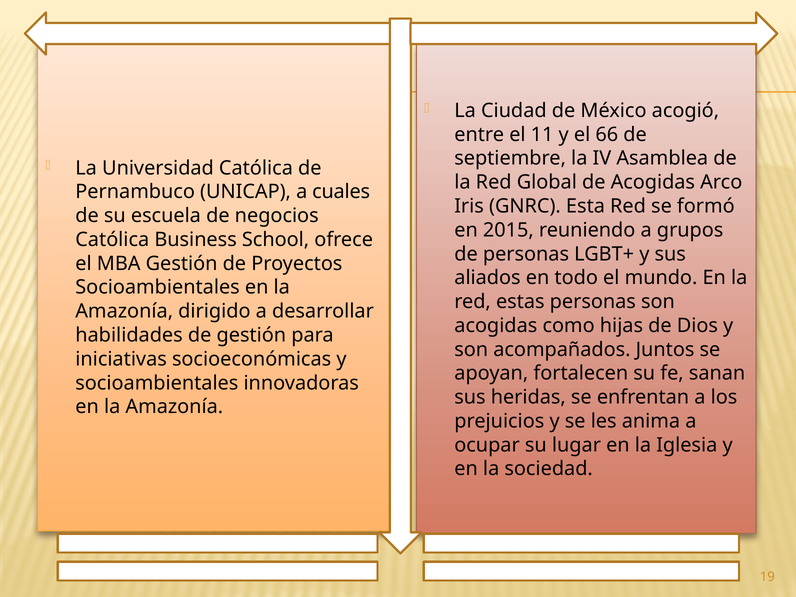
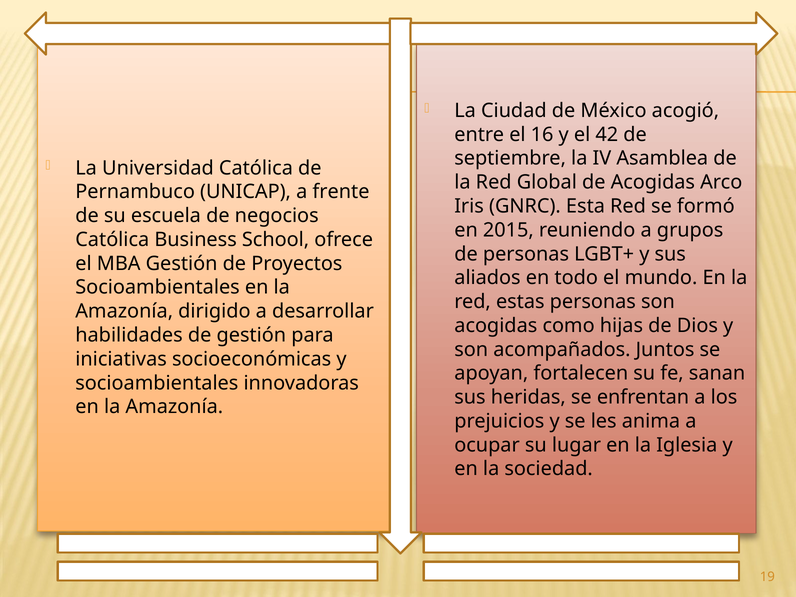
11: 11 -> 16 (542, 135)
66: 66 -> 42 (607, 135)
cuales: cuales -> frente (341, 192)
